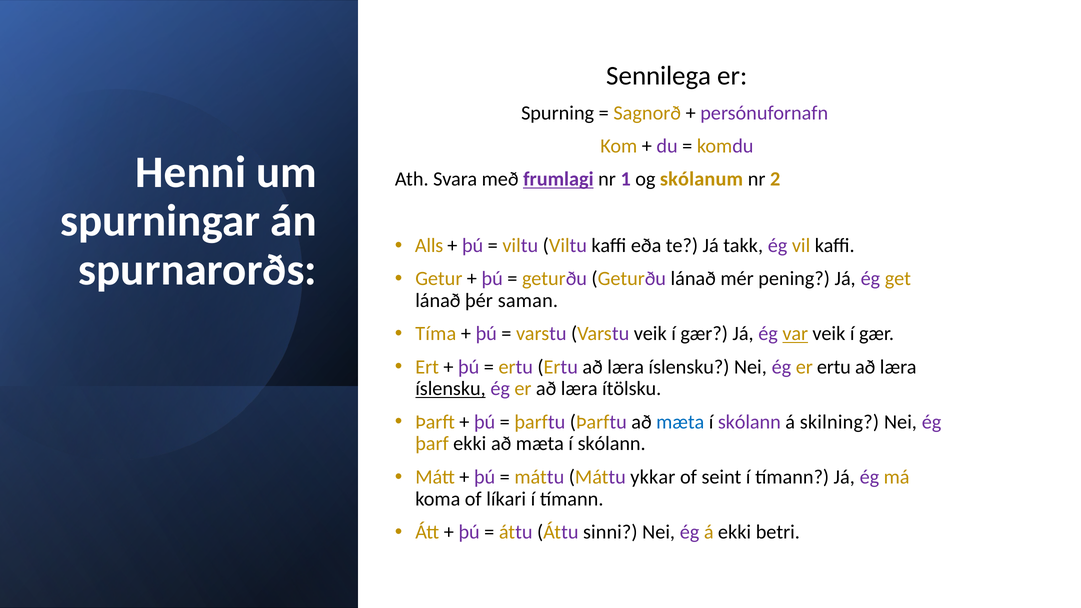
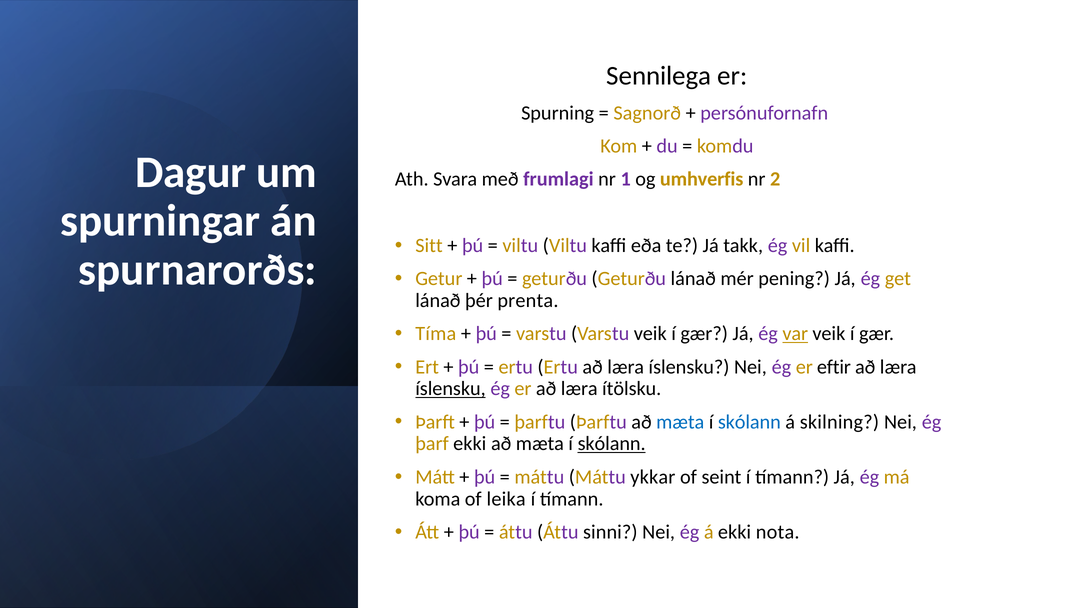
Henni: Henni -> Dagur (191, 172)
frumlagi underline: present -> none (558, 179)
skólanum: skólanum -> umhverfis (702, 179)
Alls: Alls -> Sitt (429, 246)
saman: saman -> prenta (528, 301)
er ertu: ertu -> eftir (834, 367)
skólann colour: purple -> blue (749, 422)
skólann underline: none -> present (612, 444)
líkari: líkari -> leika (506, 499)
betri: betri -> nota (778, 532)
